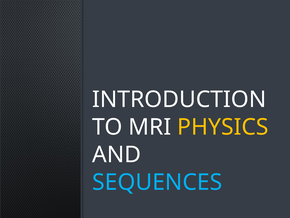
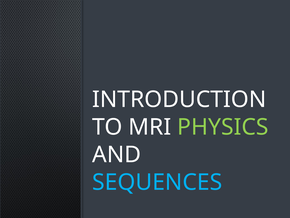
PHYSICS colour: yellow -> light green (223, 127)
